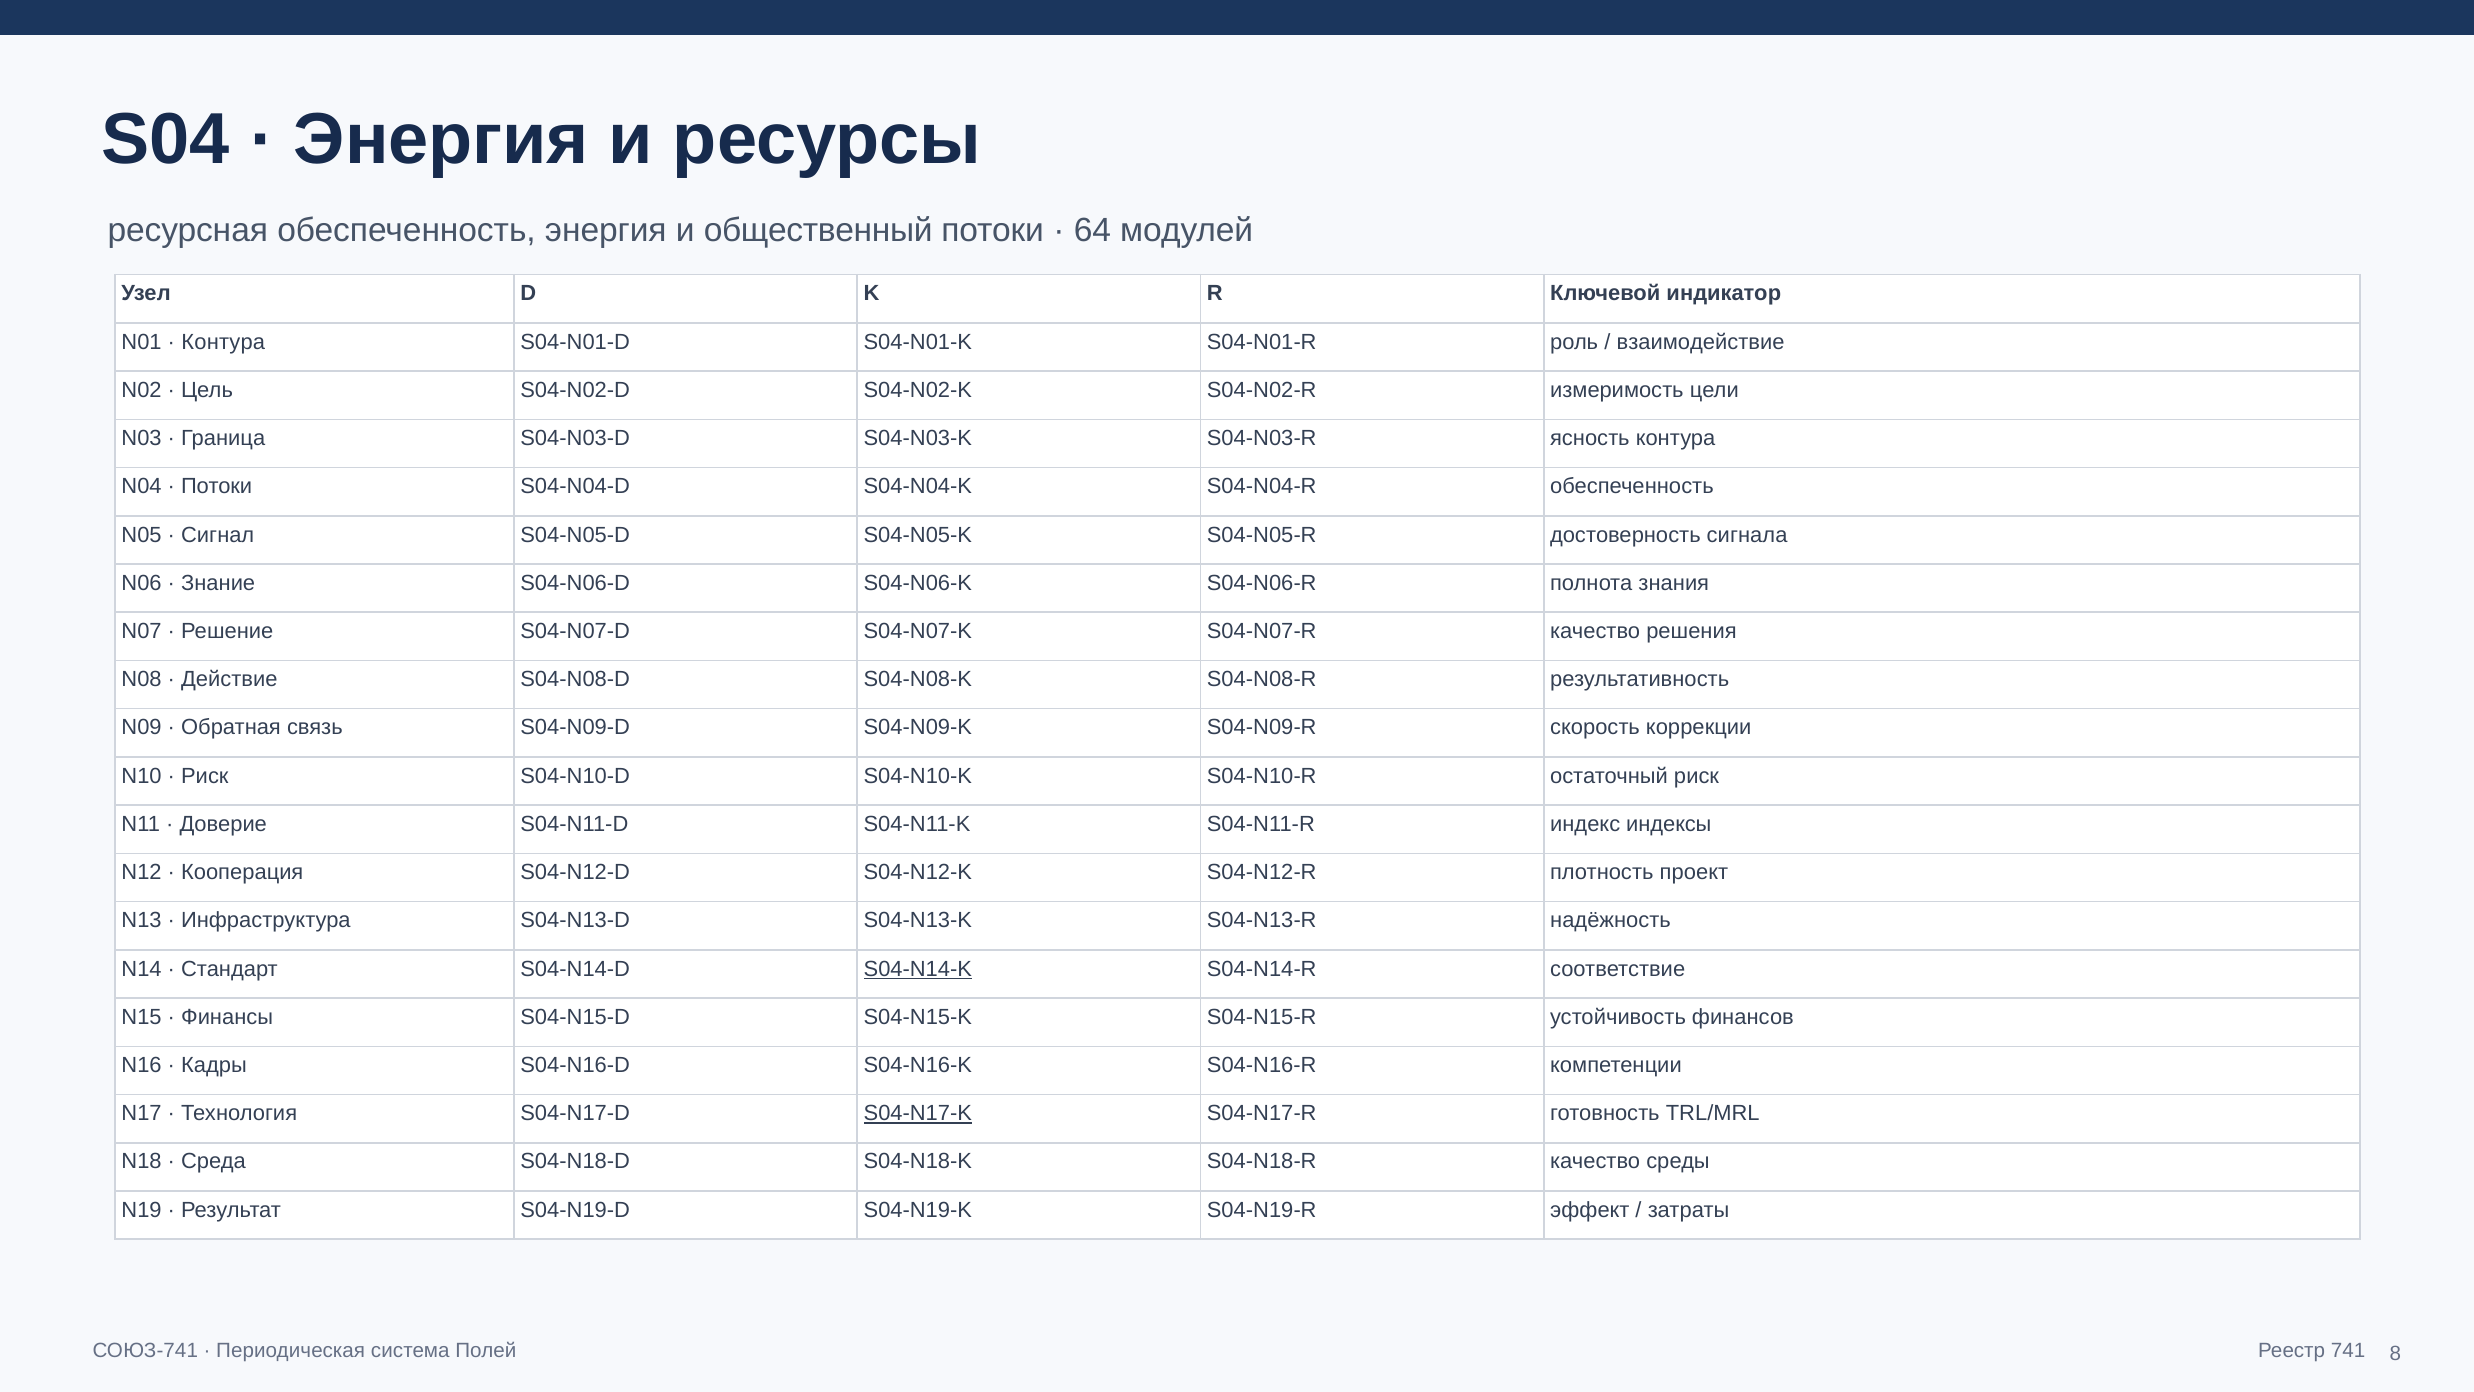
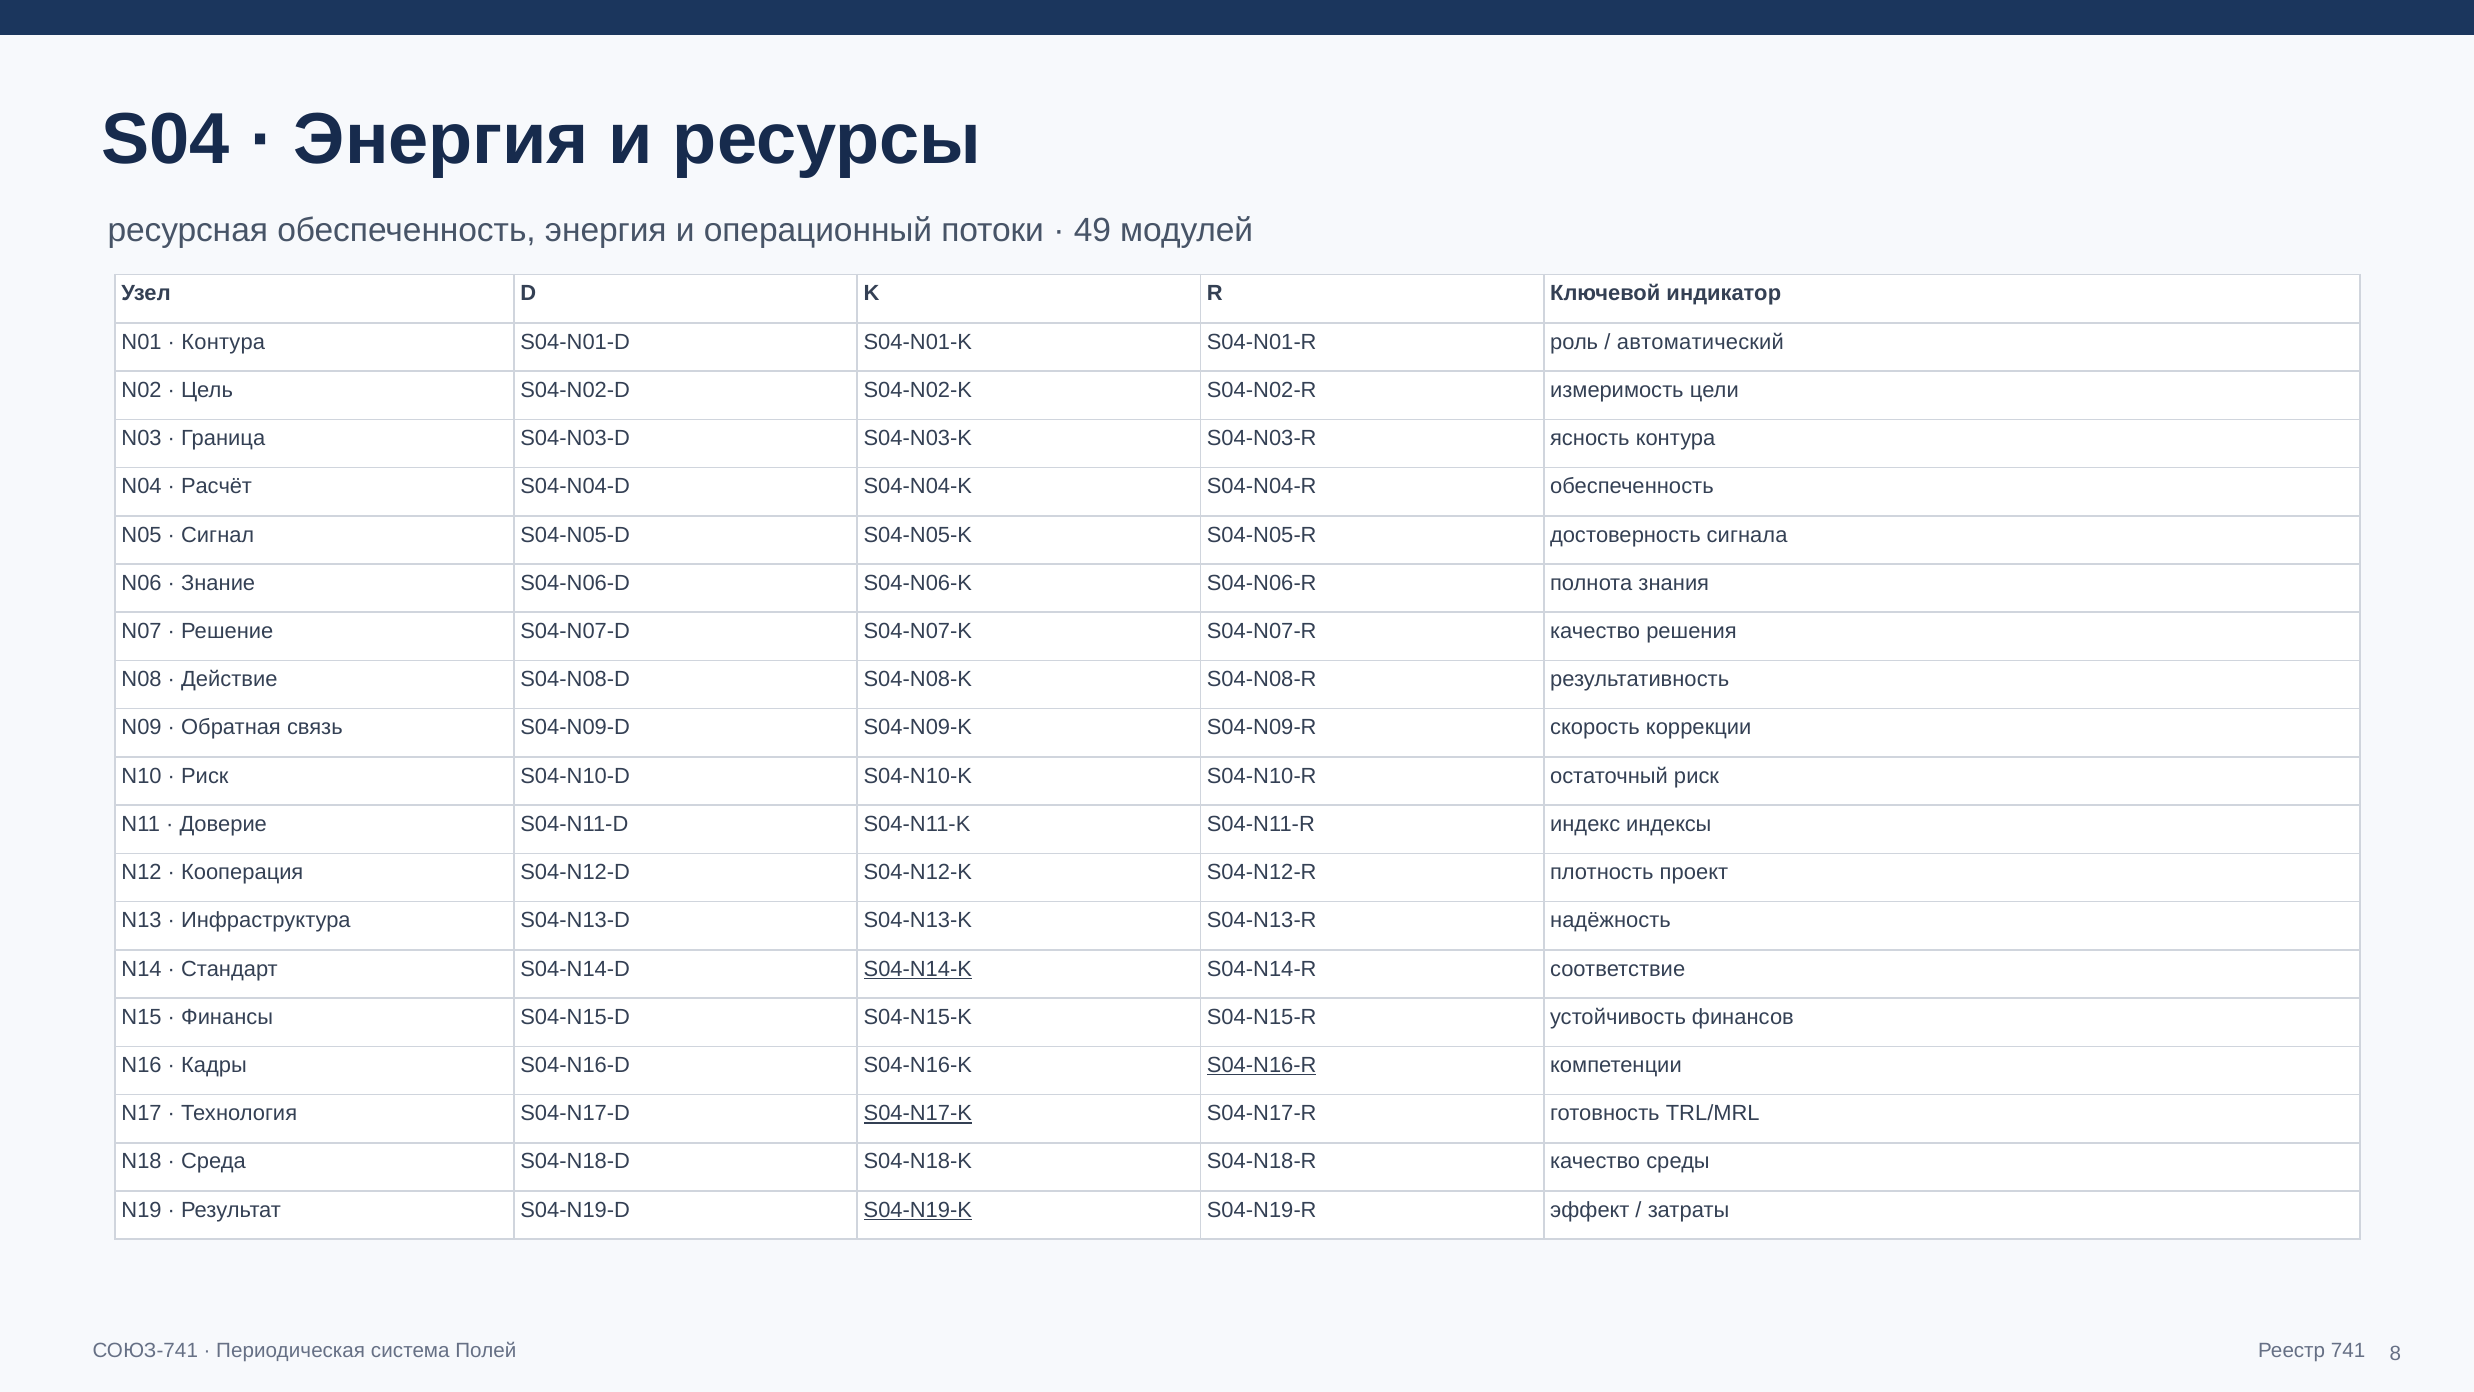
общественный: общественный -> операционный (818, 231)
64: 64 -> 49 (1092, 231)
взаимодействие: взаимодействие -> автоматический (1700, 342)
Потоки: Потоки -> Расчёт (216, 486)
S04-N16-R underline: none -> present (1262, 1065)
S04-N19-K underline: none -> present (918, 1210)
